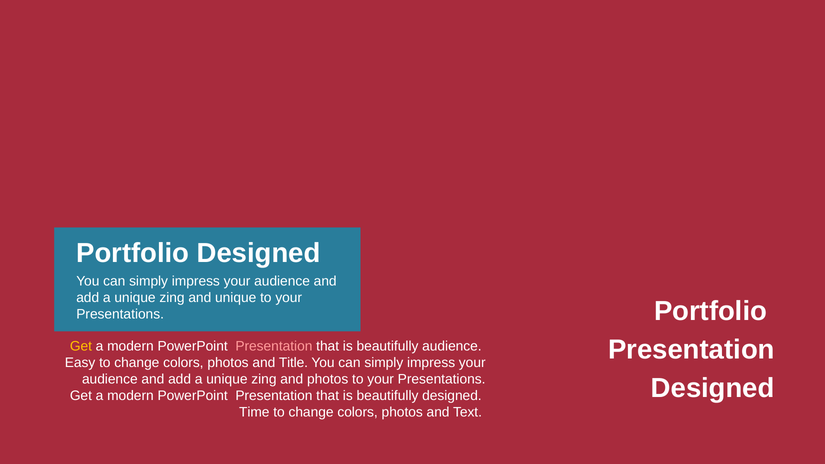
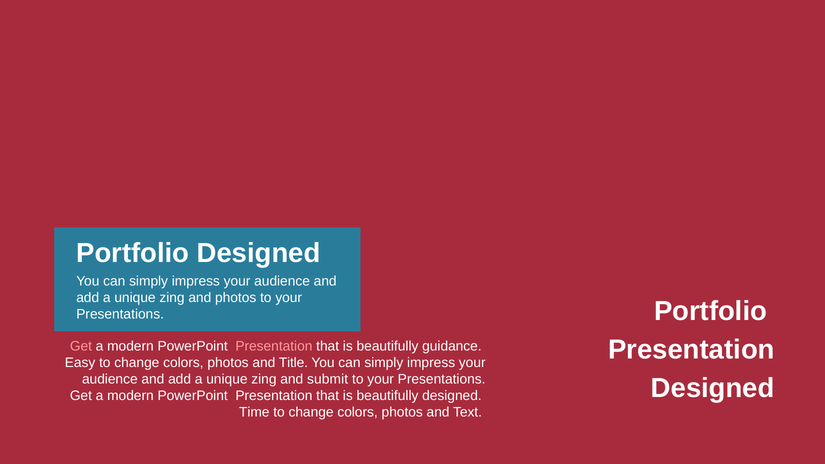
and unique: unique -> photos (236, 298)
Get colour: yellow -> pink (81, 347)
beautifully audience: audience -> guidance (452, 347)
and photos: photos -> submit (328, 380)
